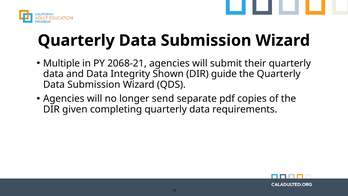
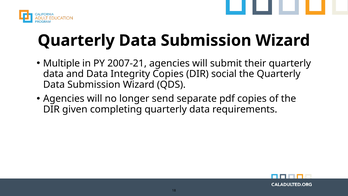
2068-21: 2068-21 -> 2007-21 (127, 63)
Integrity Shown: Shown -> Copies (168, 74)
guide: guide -> social (224, 74)
